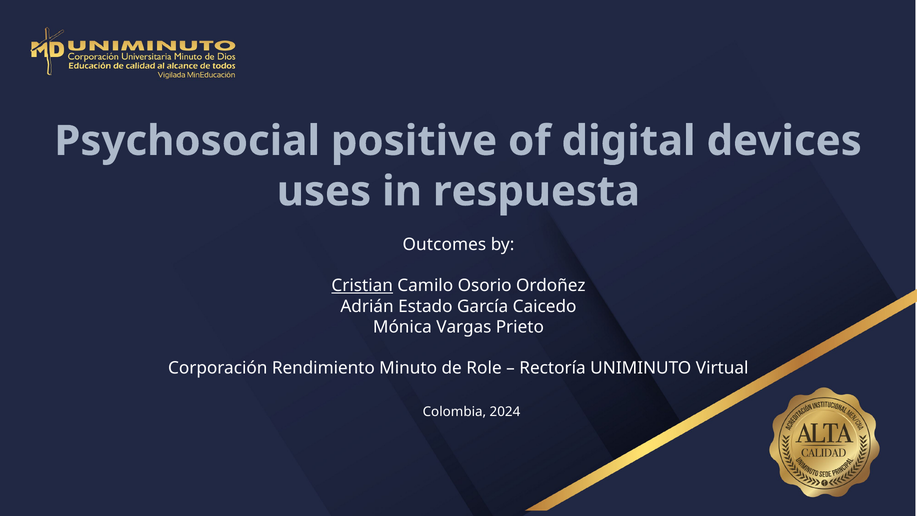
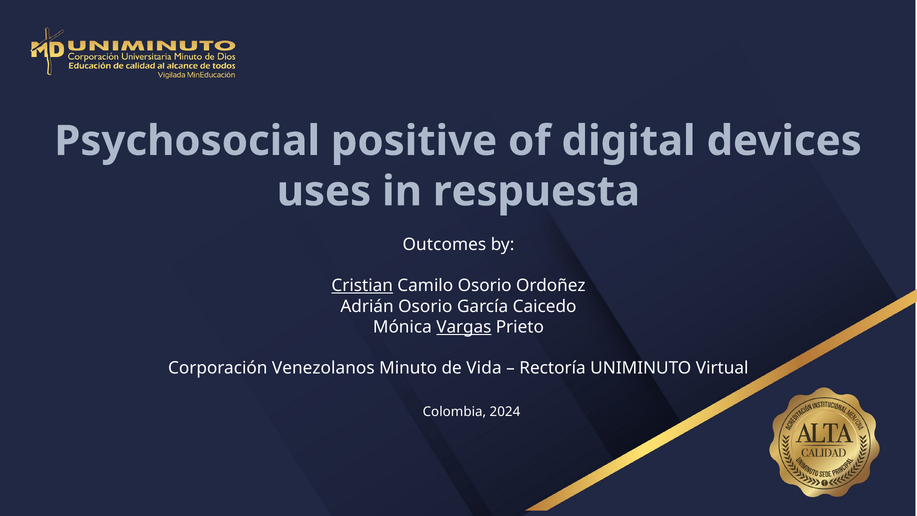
Adrián Estado: Estado -> Osorio (425, 306)
Vargas underline: none -> present (464, 327)
Rendimiento: Rendimiento -> Venezolanos (323, 368)
Role: Role -> Vida (484, 368)
